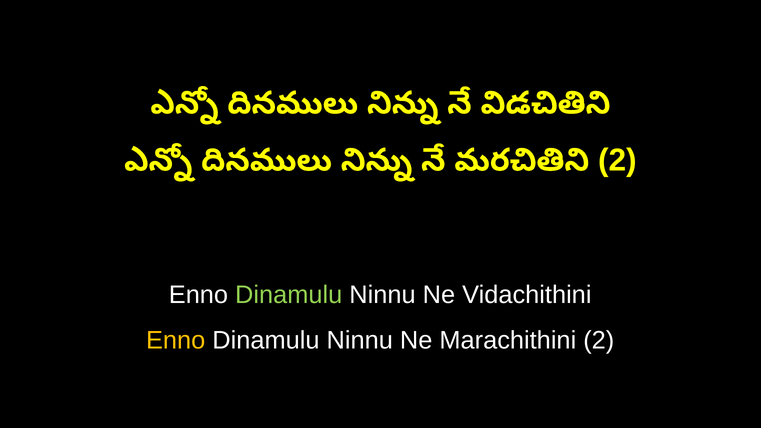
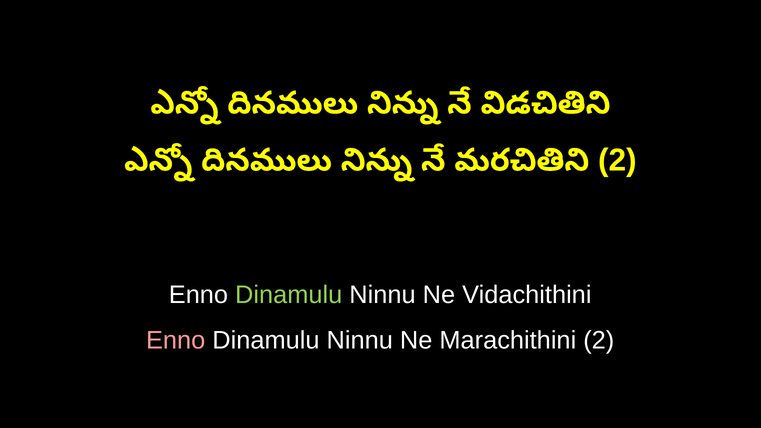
Enno colour: yellow -> pink (176, 340)
